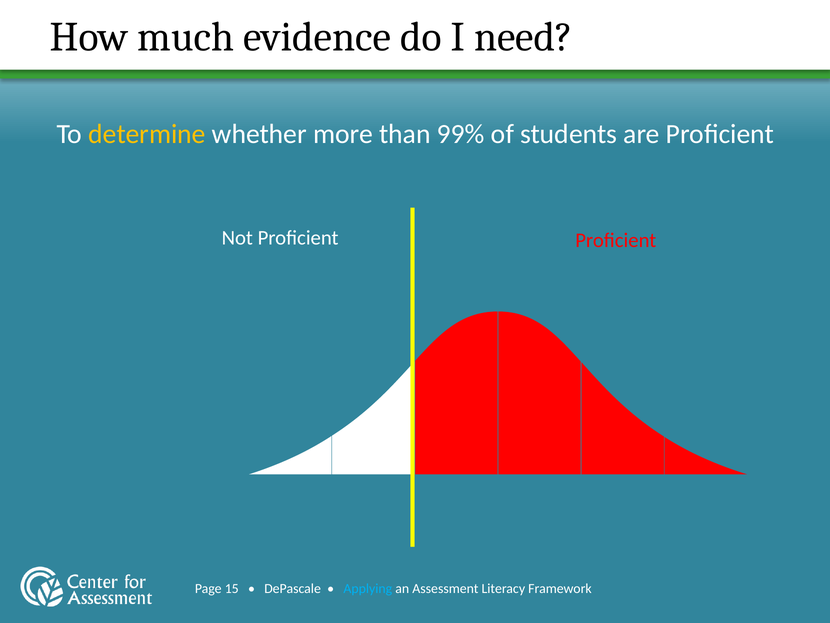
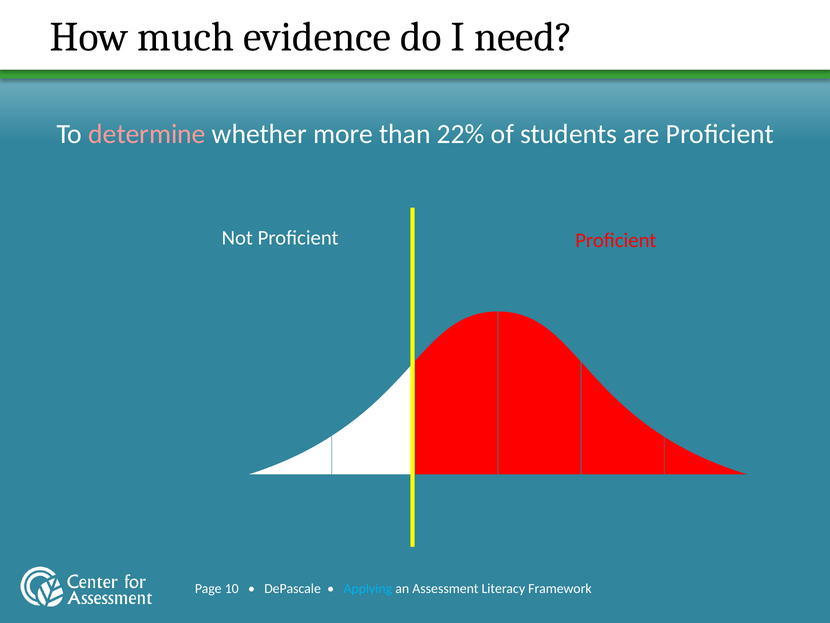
determine colour: yellow -> pink (147, 134)
99%: 99% -> 22% (461, 134)
15: 15 -> 10 (232, 588)
